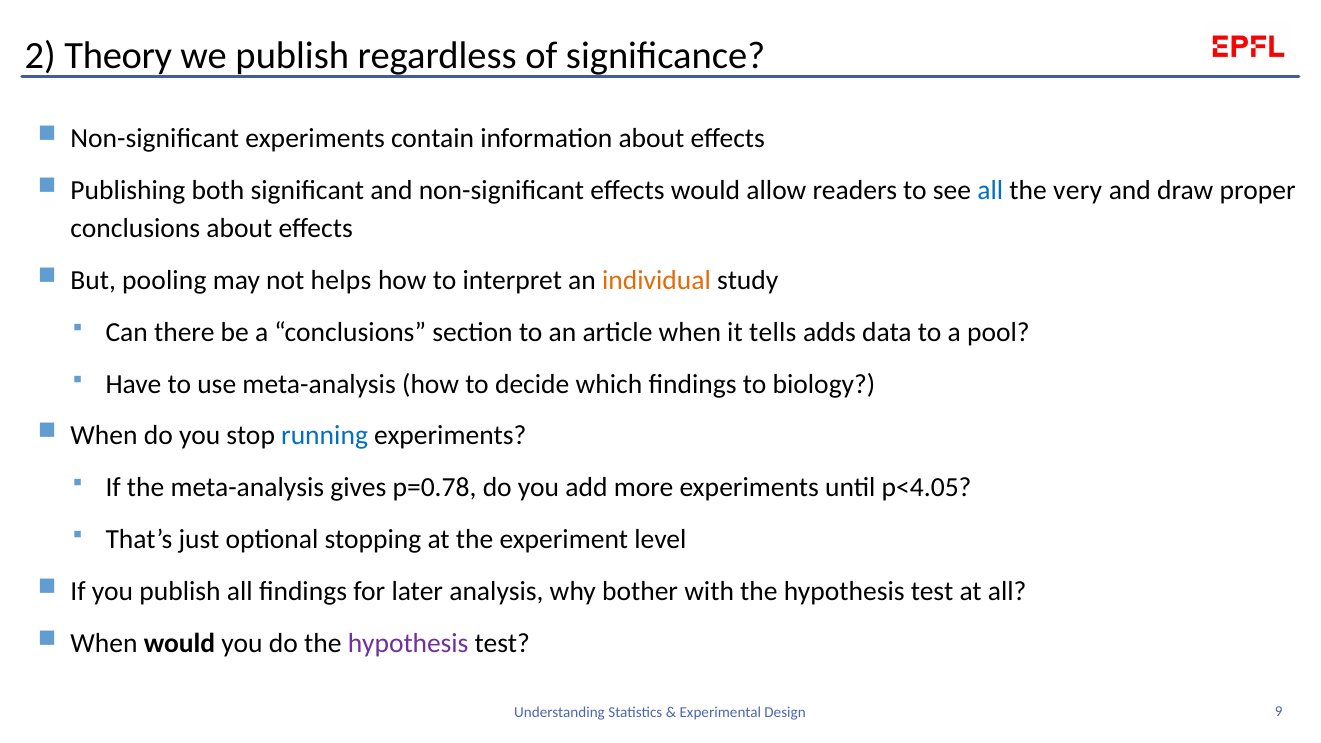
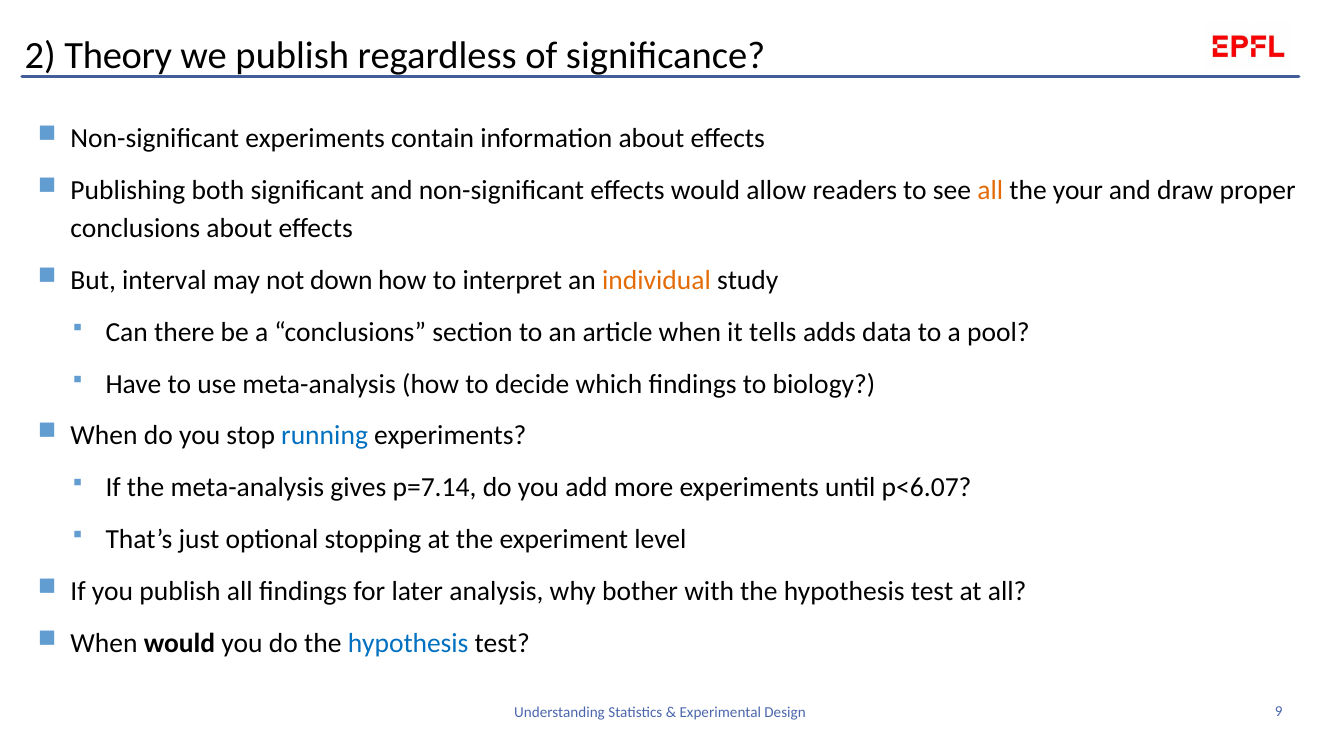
all colour: blue -> orange (990, 191)
very: very -> your (1078, 191)
pooling: pooling -> interval (164, 280)
helps: helps -> down (341, 280)
p=0.78: p=0.78 -> p=7.14 (435, 488)
p<4.05: p<4.05 -> p<6.07 (927, 488)
hypothesis colour: purple -> blue (408, 643)
